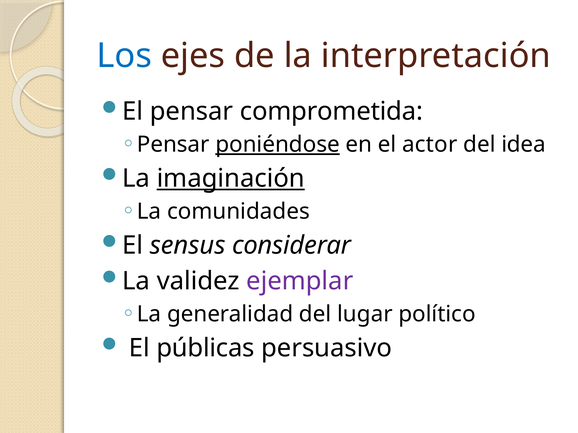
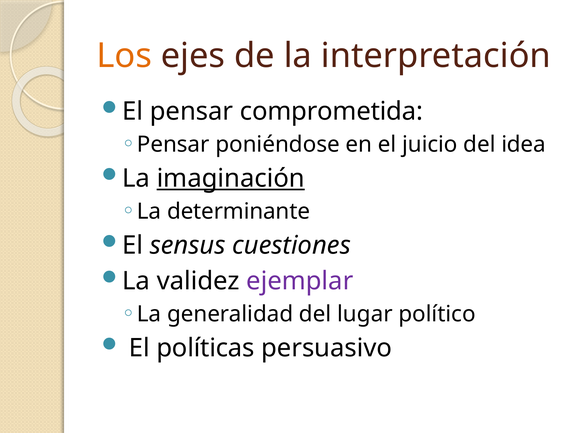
Los colour: blue -> orange (124, 56)
poniéndose underline: present -> none (278, 145)
actor: actor -> juicio (430, 145)
comunidades: comunidades -> determinante (239, 212)
considerar: considerar -> cuestiones (292, 246)
públicas: públicas -> políticas (205, 348)
